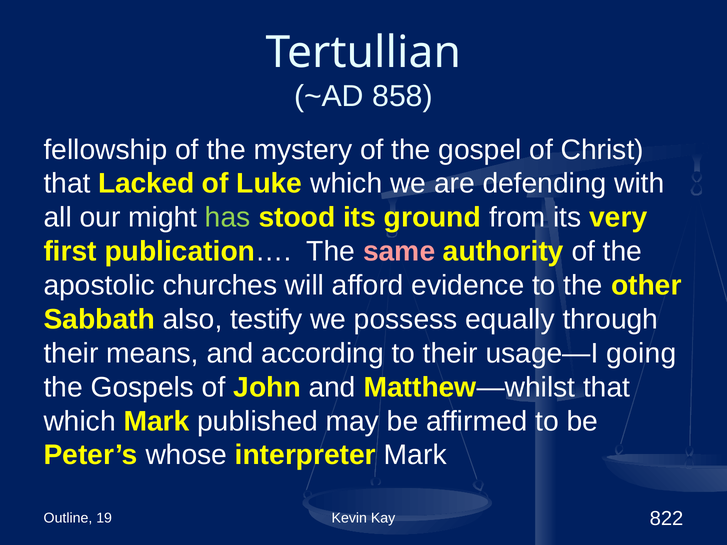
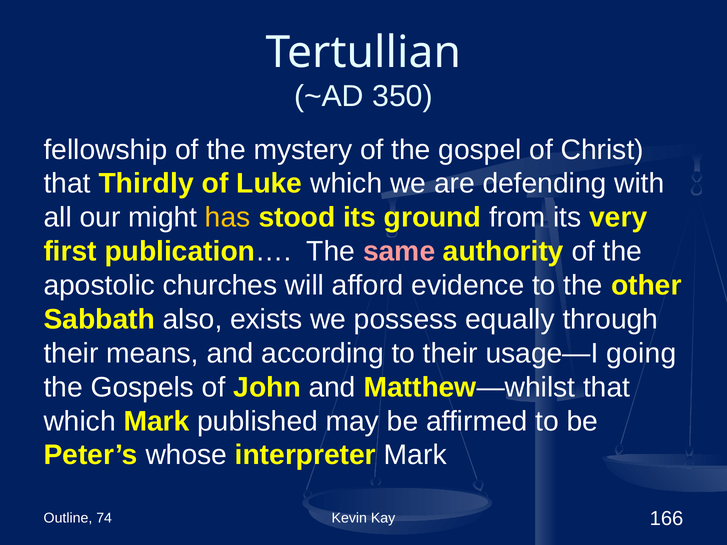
858: 858 -> 350 (402, 96)
Lacked: Lacked -> Thirdly (146, 184)
has colour: light green -> yellow (228, 218)
testify: testify -> exists (266, 320)
19: 19 -> 74 (104, 518)
822: 822 -> 166 (667, 519)
